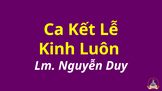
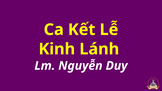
Luôn: Luôn -> Lánh (99, 49)
